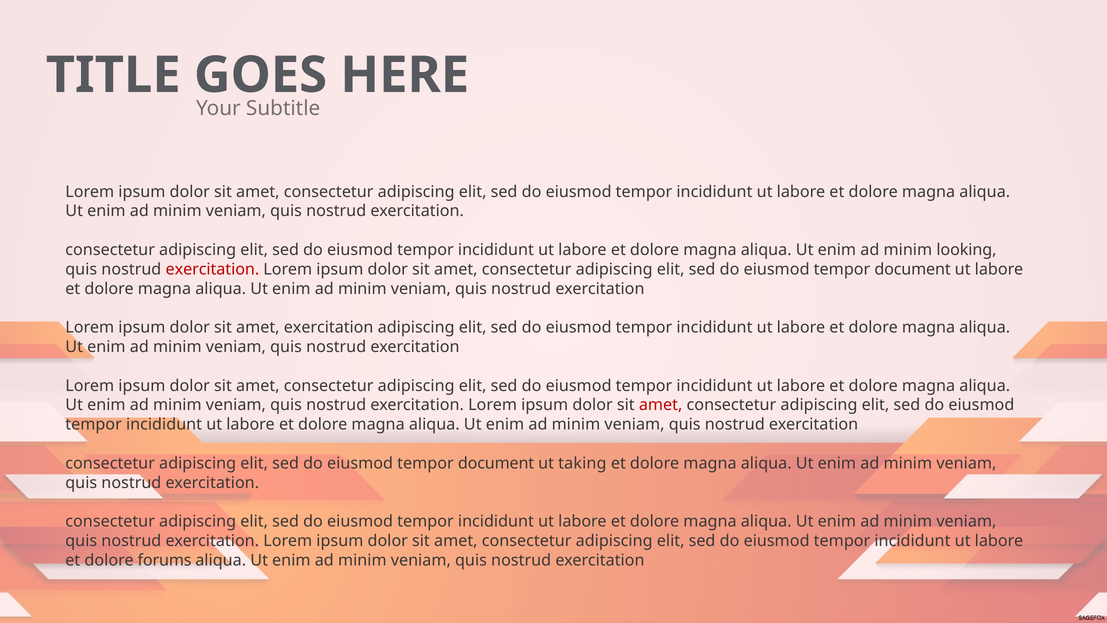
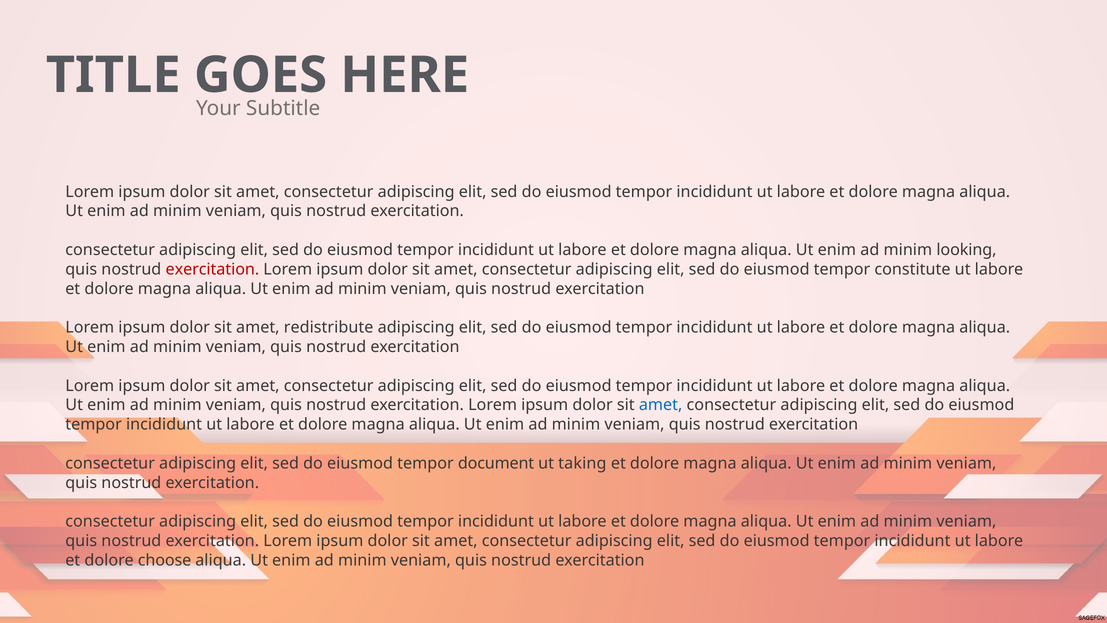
document: document -> constitute (912, 269)
amet exercitation: exercitation -> redistribute (329, 327)
amet colour: red -> blue (661, 405)
forums: forums -> choose (165, 560)
